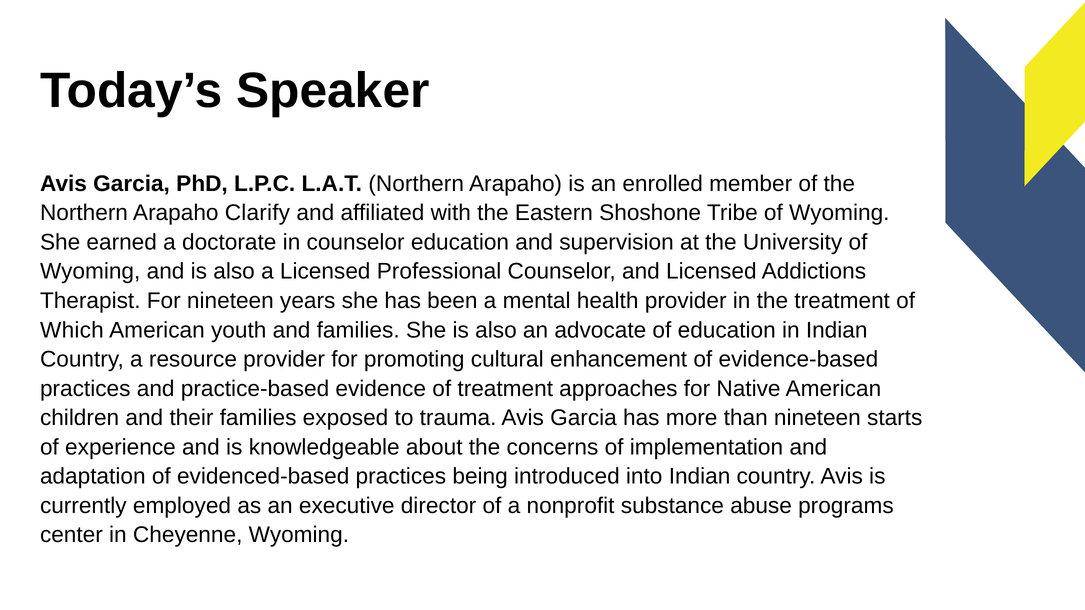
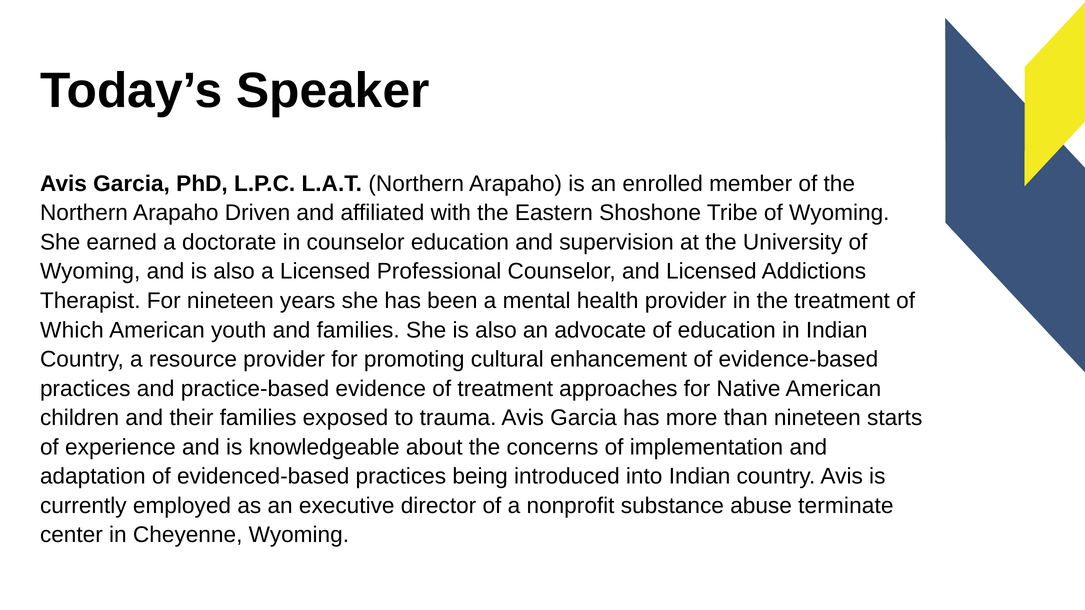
Clarify: Clarify -> Driven (258, 213)
programs: programs -> terminate (846, 506)
